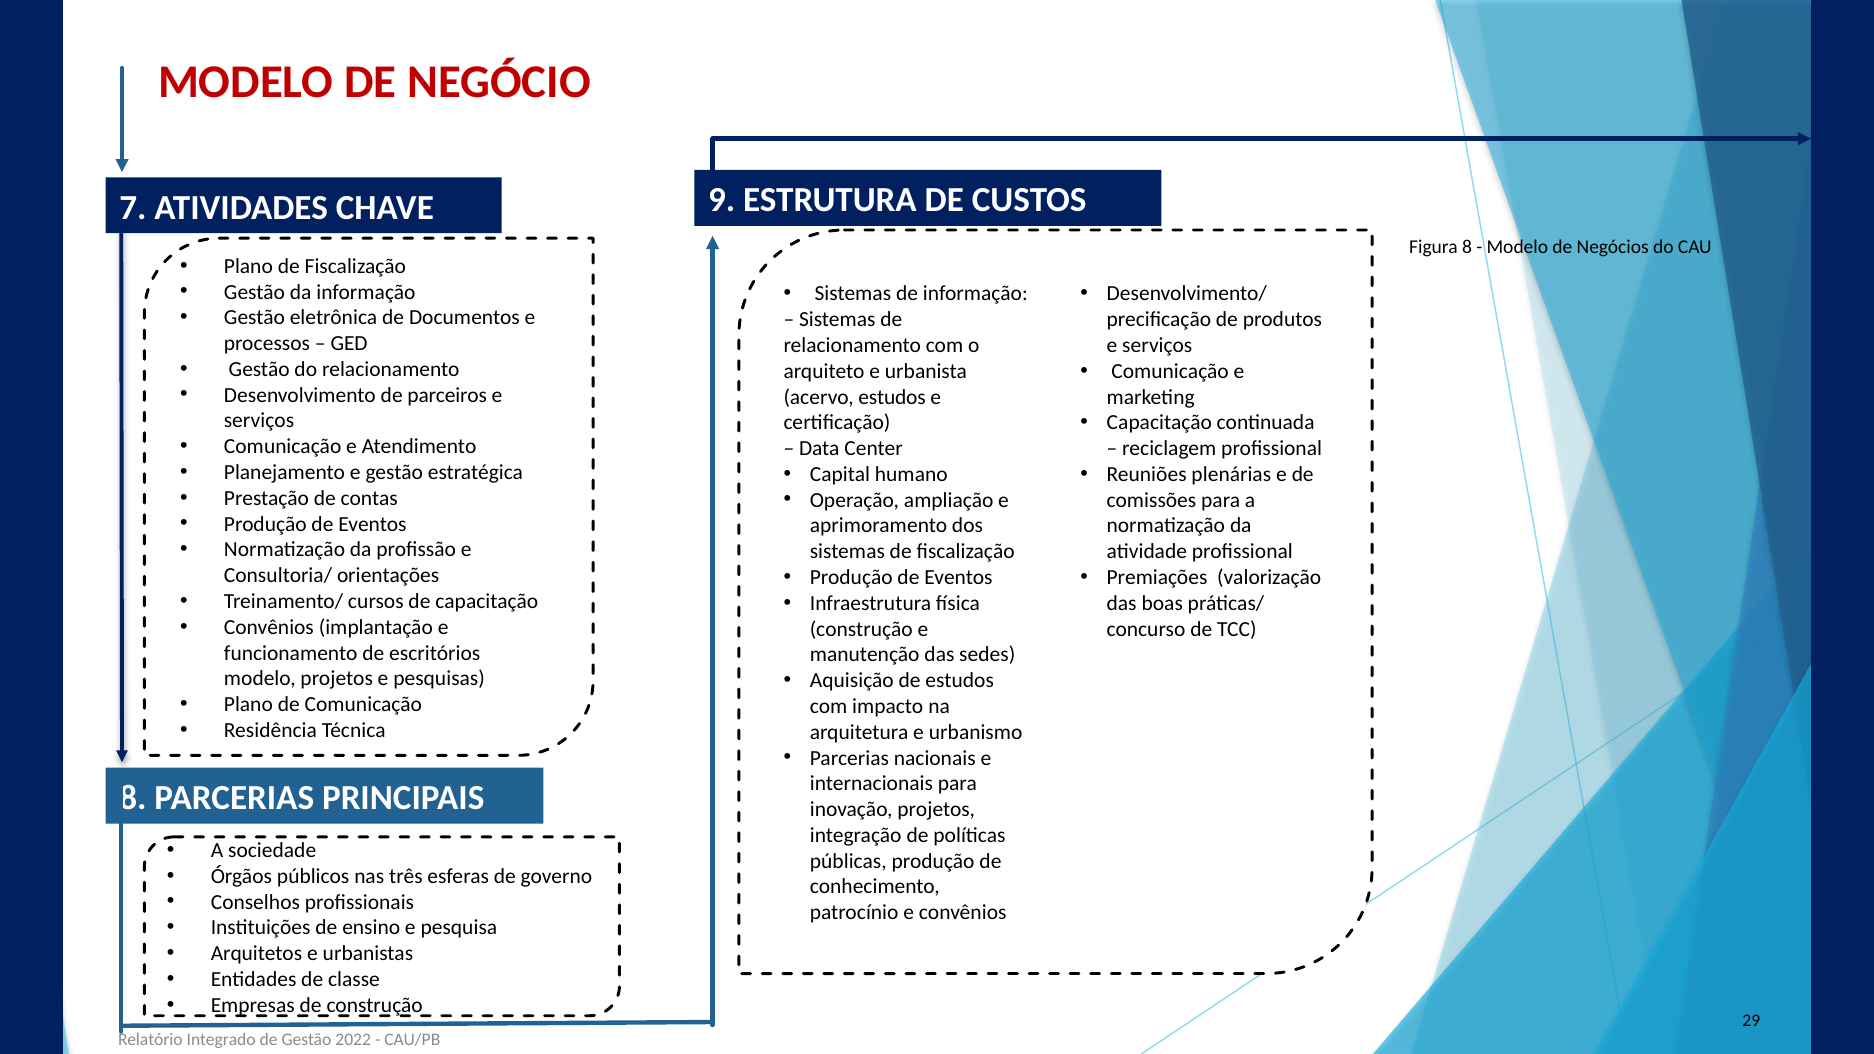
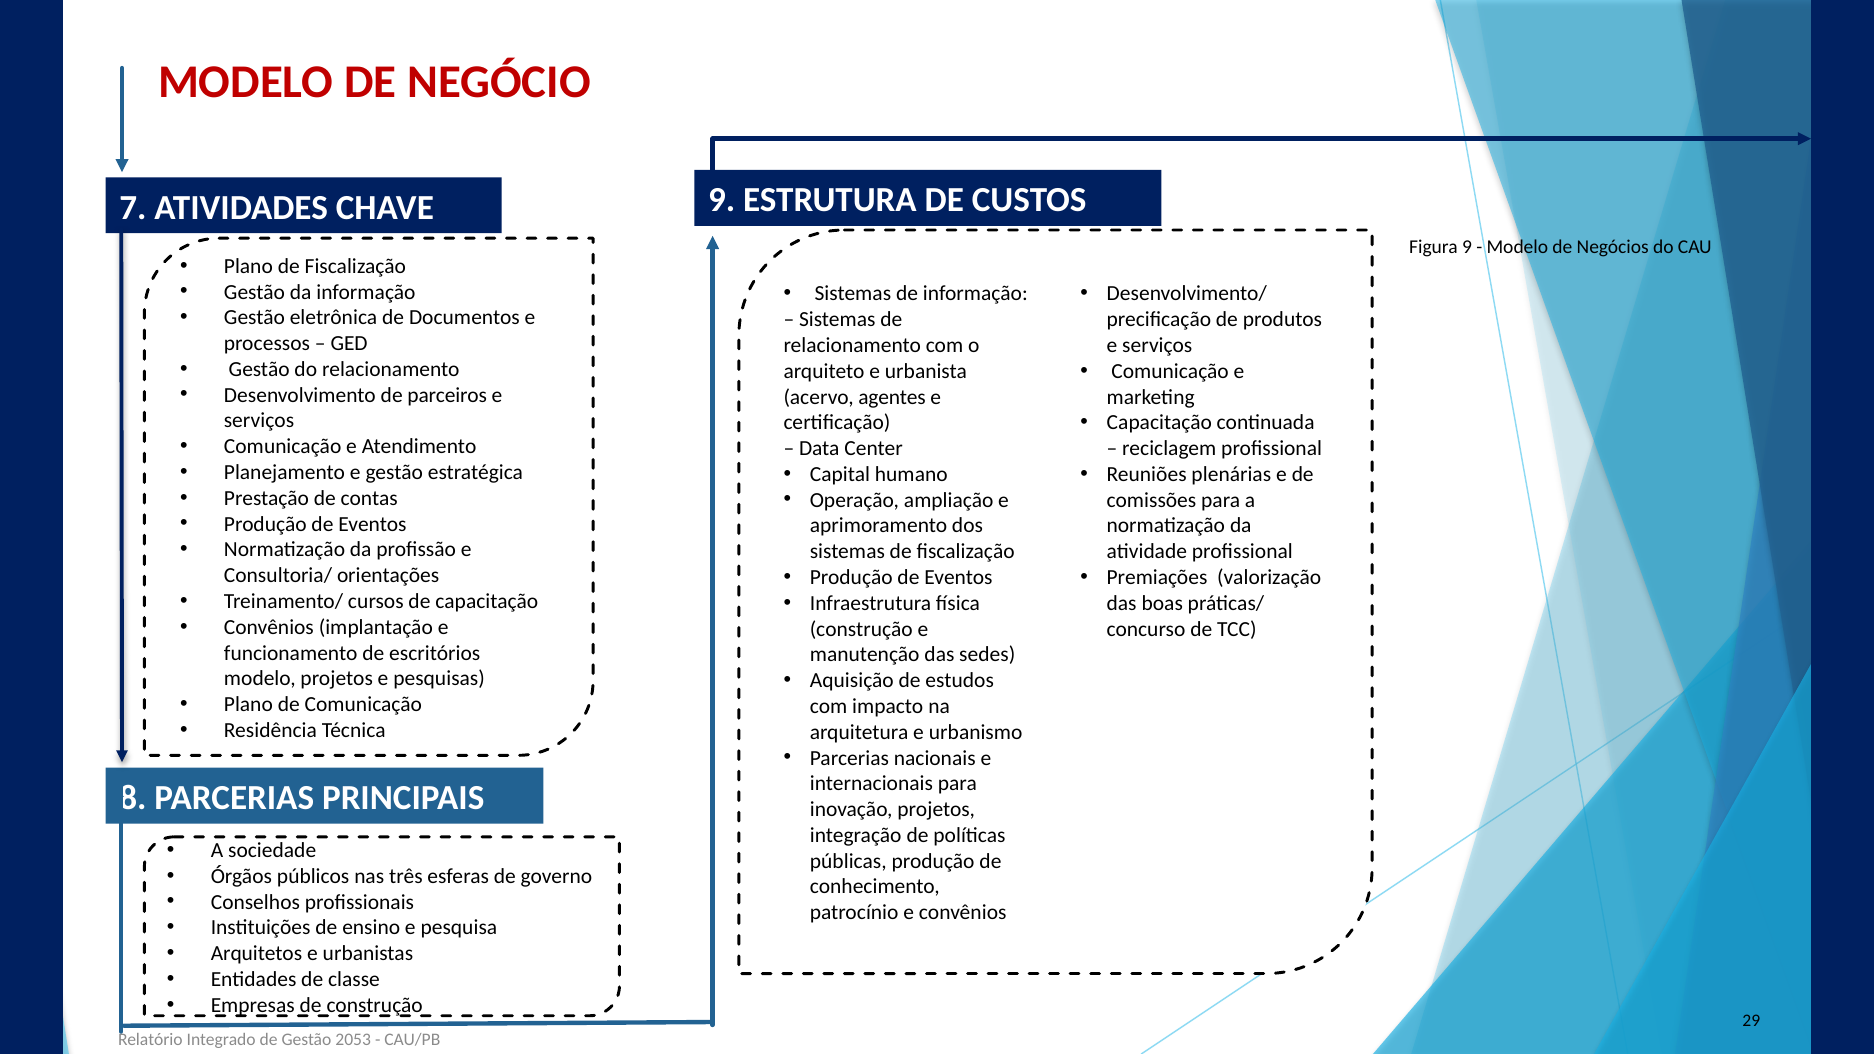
Figura 8: 8 -> 9 (1467, 247)
acervo estudos: estudos -> agentes (892, 397)
2022: 2022 -> 2053 (353, 1040)
